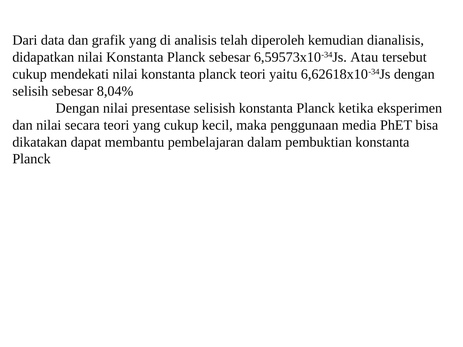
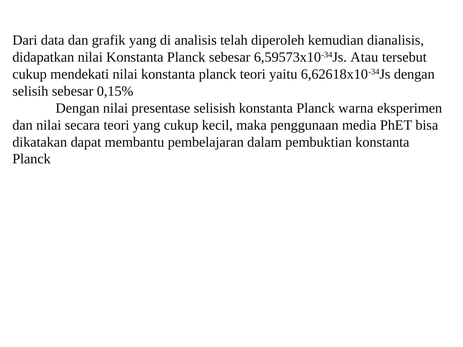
8,04%: 8,04% -> 0,15% (115, 91)
ketika: ketika -> warna (356, 108)
